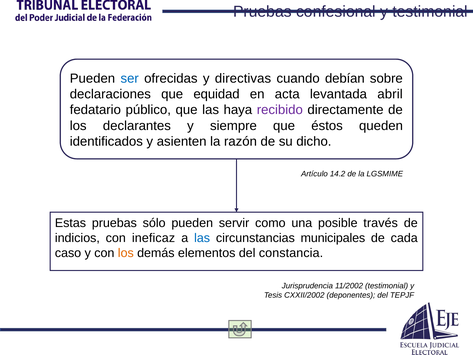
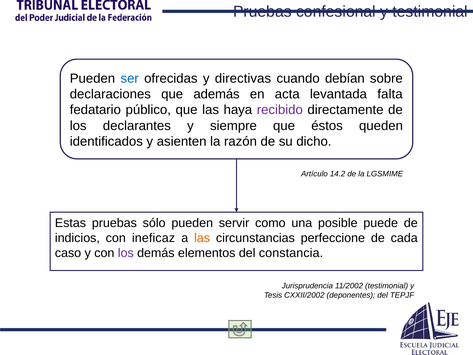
equidad: equidad -> además (217, 94)
abril: abril -> falta (390, 94)
través: través -> puede (381, 223)
las colour: blue -> orange (202, 238)
municipales: municipales -> perfeccione (333, 238)
los colour: orange -> purple (126, 253)
